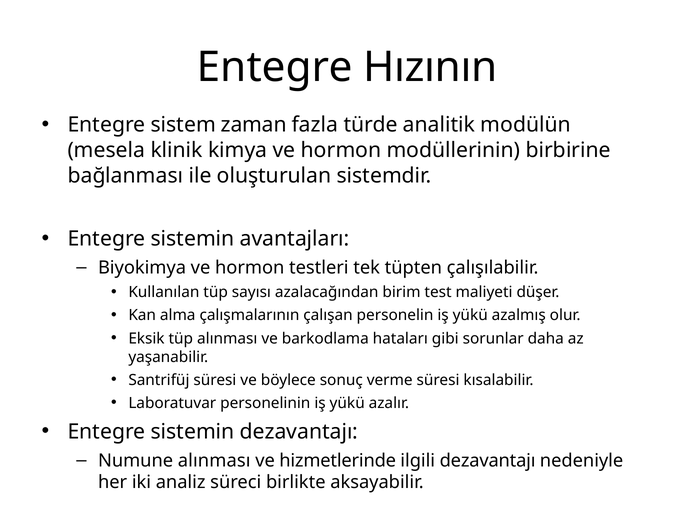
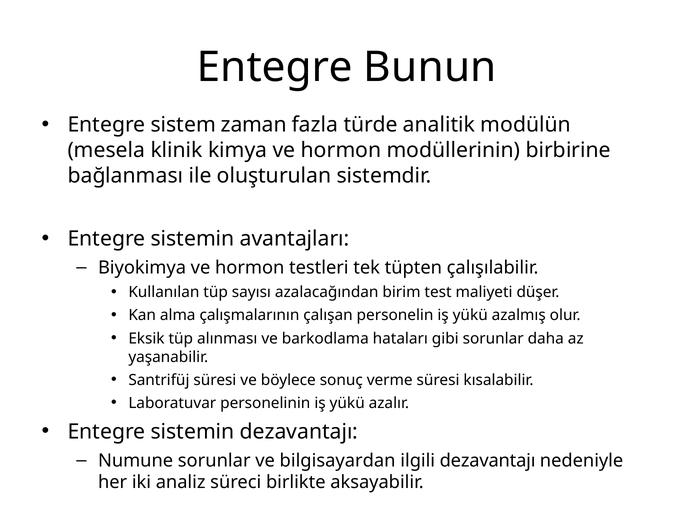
Hızının: Hızının -> Bunun (430, 67)
Numune alınması: alınması -> sorunlar (214, 461)
hizmetlerinde: hizmetlerinde -> bilgisayardan (338, 461)
